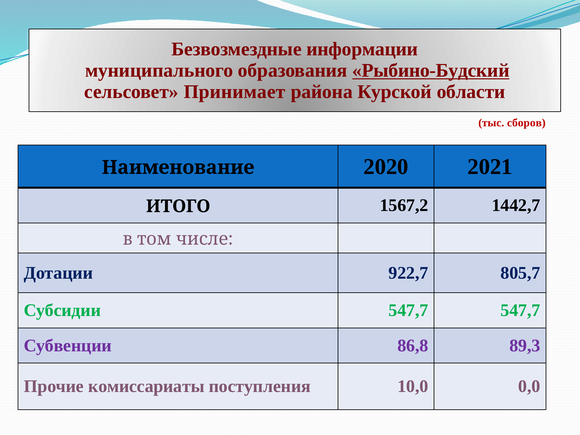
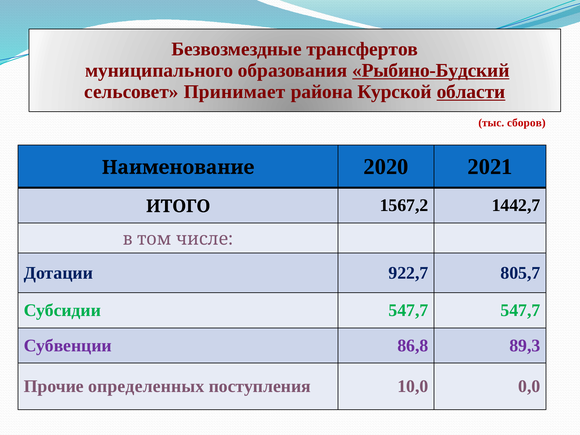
информации: информации -> трансфертов (362, 49)
области underline: none -> present (471, 92)
комиссариаты: комиссариаты -> определенных (146, 386)
